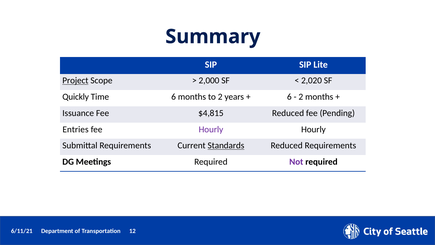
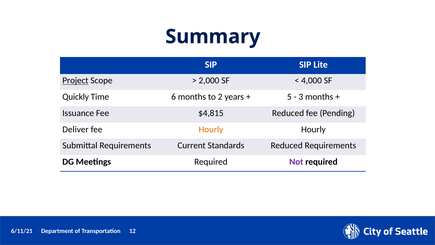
2,020: 2,020 -> 4,000 (312, 80)
6: 6 -> 5 (289, 97)
2: 2 -> 3 (301, 97)
Entries: Entries -> Deliver (76, 129)
Hourly colour: purple -> orange (211, 129)
Standards underline: present -> none (226, 145)
